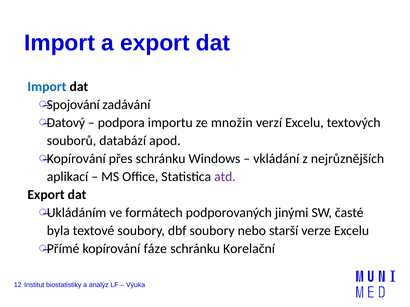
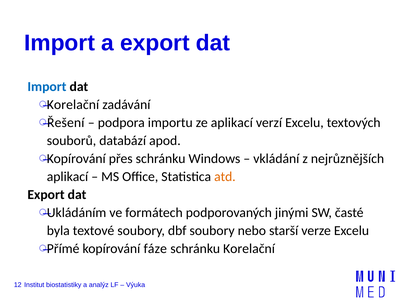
Spojování: Spojování -> Korelační (73, 105)
Datový: Datový -> Řešení (66, 123)
ze množin: množin -> aplikací (232, 123)
atd colour: purple -> orange (225, 177)
